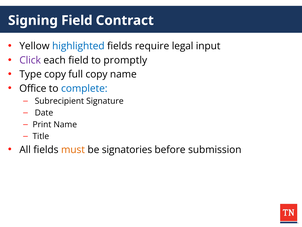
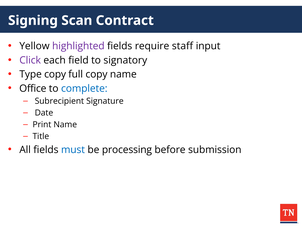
Signing Field: Field -> Scan (77, 20)
highlighted colour: blue -> purple (78, 46)
legal: legal -> staff (182, 46)
promptly: promptly -> signatory (125, 60)
must colour: orange -> blue (73, 149)
signatories: signatories -> processing (127, 149)
